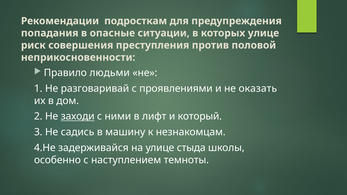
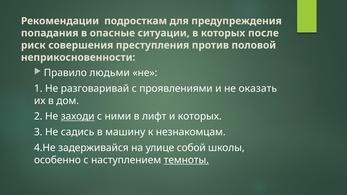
которых улице: улице -> после (263, 33)
и который: который -> которых (200, 117)
стыда: стыда -> собой (191, 148)
темноты underline: none -> present (186, 160)
